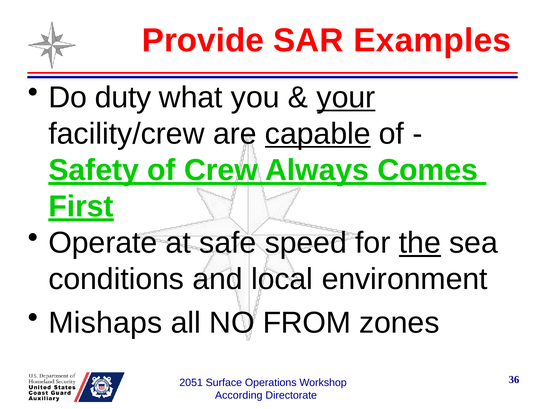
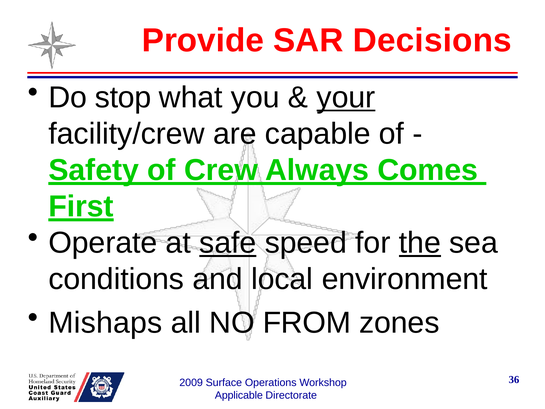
Examples: Examples -> Decisions (432, 40)
duty: duty -> stop (123, 97)
capable underline: present -> none (318, 134)
safe underline: none -> present (228, 243)
2051: 2051 -> 2009 (191, 382)
According: According -> Applicable (239, 395)
